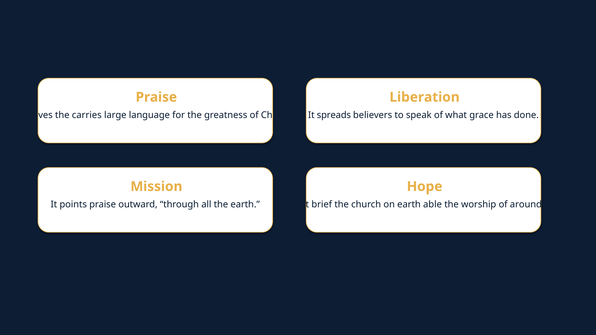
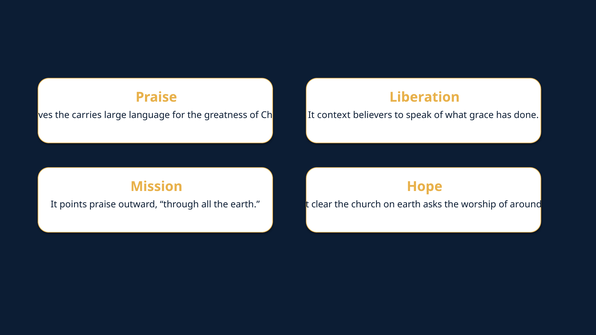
spreads: spreads -> context (334, 115)
brief: brief -> clear (322, 205)
able: able -> asks (433, 205)
